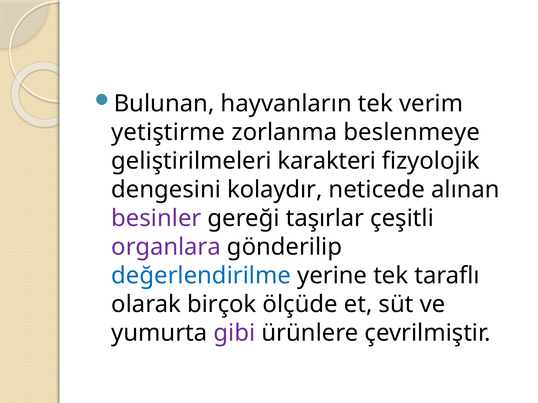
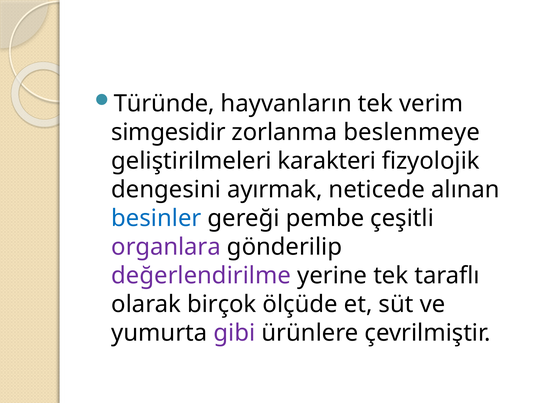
Bulunan: Bulunan -> Türünde (164, 104)
yetiştirme: yetiştirme -> simgesidir (168, 133)
kolaydır: kolaydır -> ayırmak (275, 190)
besinler colour: purple -> blue (156, 219)
taşırlar: taşırlar -> pembe (325, 219)
değerlendirilme colour: blue -> purple (201, 276)
